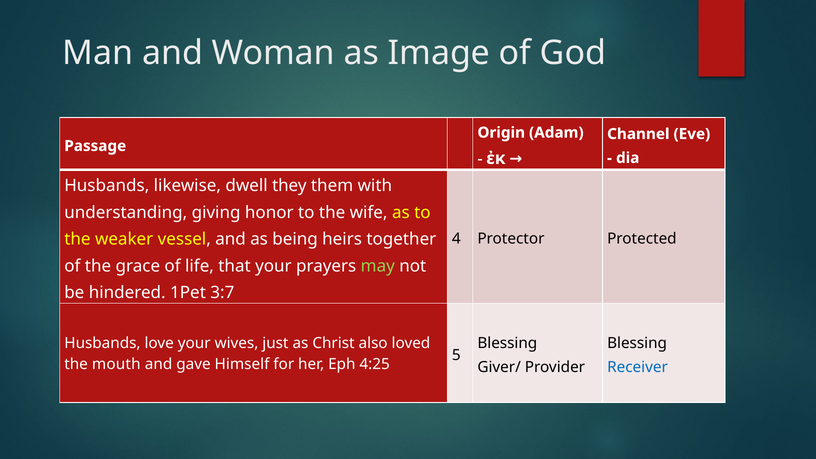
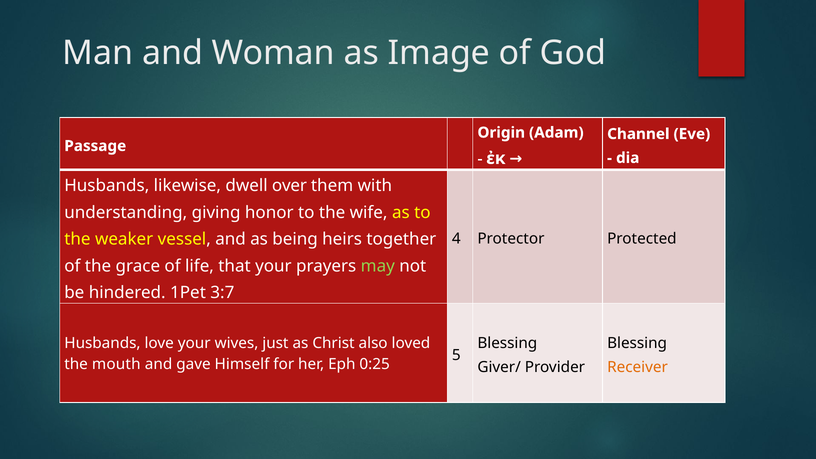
they: they -> over (289, 186)
4:25: 4:25 -> 0:25 (375, 364)
Receiver colour: blue -> orange (638, 367)
